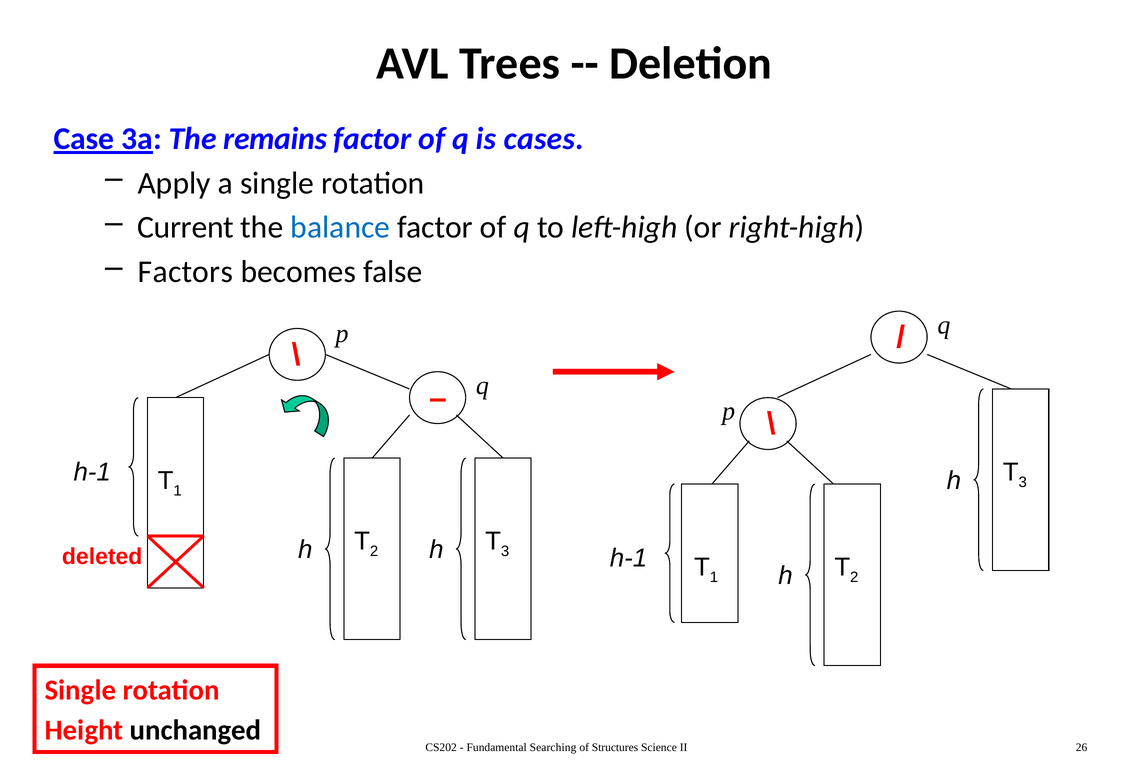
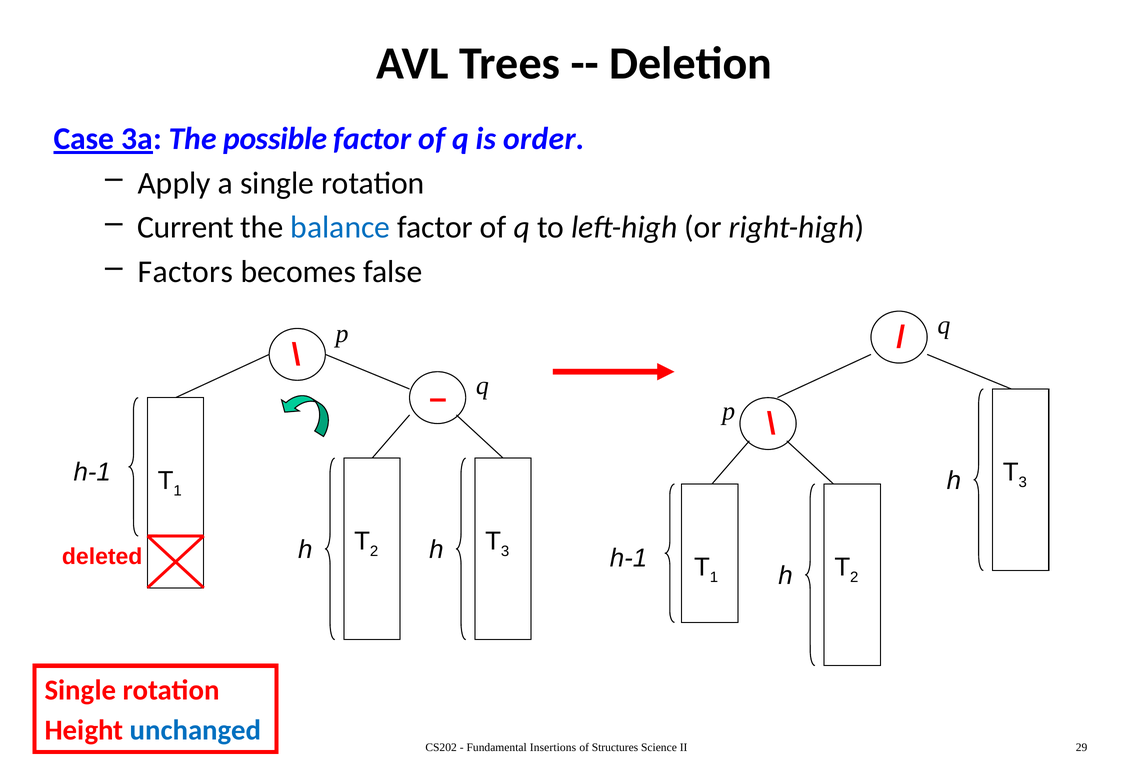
remains: remains -> possible (275, 139)
cases: cases -> order (544, 139)
unchanged colour: black -> blue (196, 730)
Searching: Searching -> Insertions (553, 747)
26: 26 -> 29 (1082, 747)
